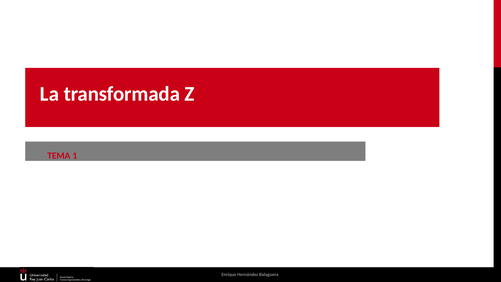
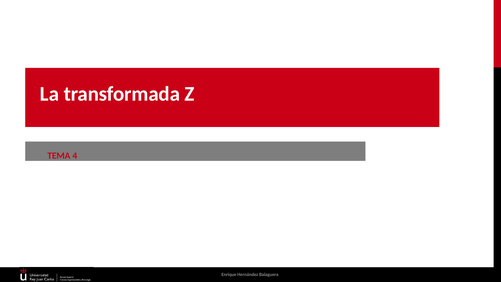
1: 1 -> 4 (75, 156)
